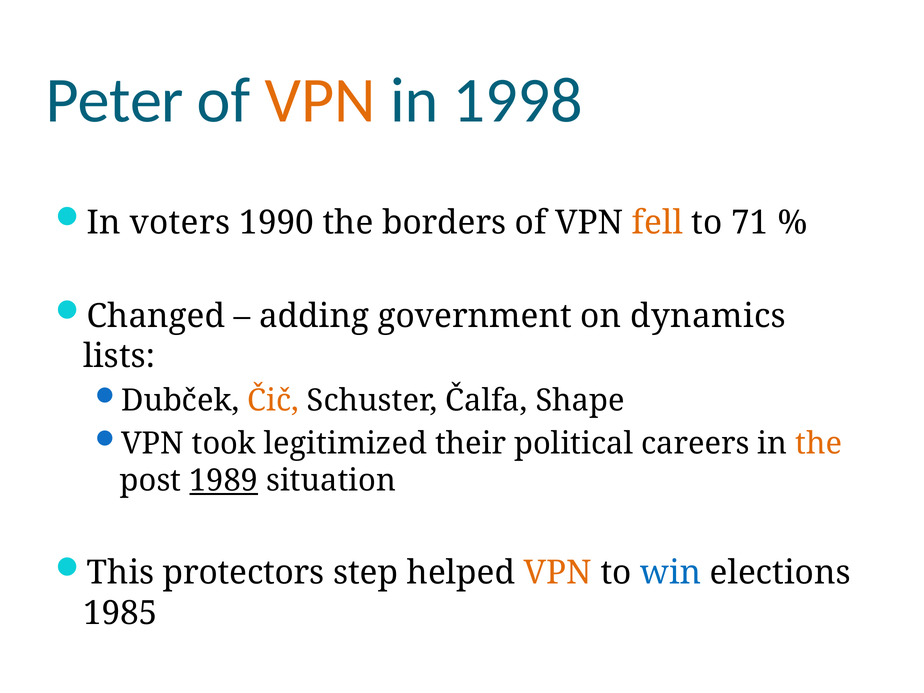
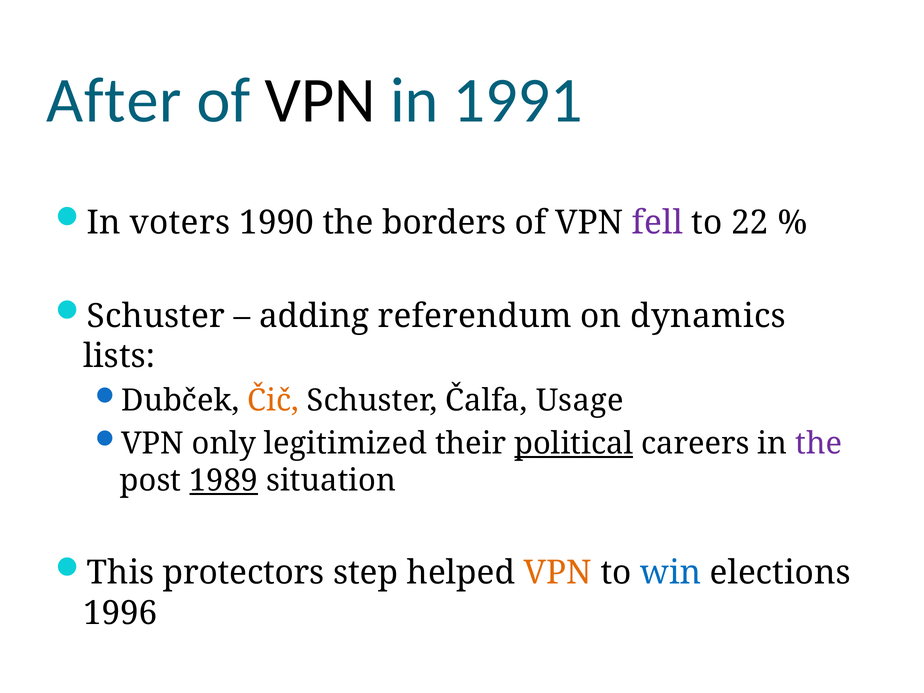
Peter: Peter -> After (114, 101)
VPN colour: orange -> black (320, 101)
1998: 1998 -> 1991 (518, 101)
fell colour: orange -> purple (657, 223)
71: 71 -> 22 (750, 223)
Changed: Changed -> Schuster (156, 316)
government: government -> referendum (475, 316)
Shape: Shape -> Usage (580, 401)
took: took -> only (224, 444)
political underline: none -> present (574, 444)
the colour: orange -> purple (819, 444)
1985: 1985 -> 1996 (120, 613)
